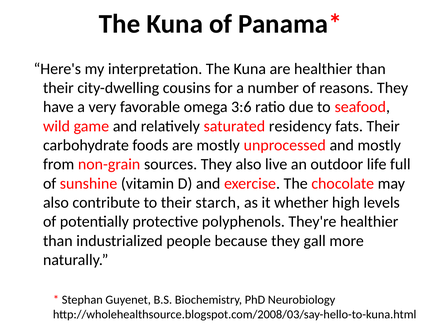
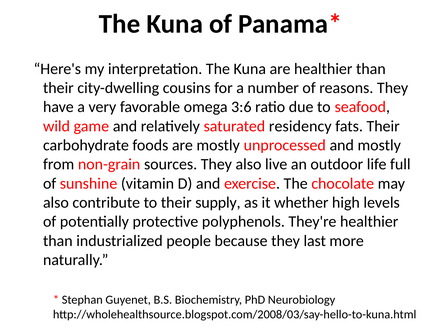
starch: starch -> supply (218, 202)
gall: gall -> last (315, 241)
